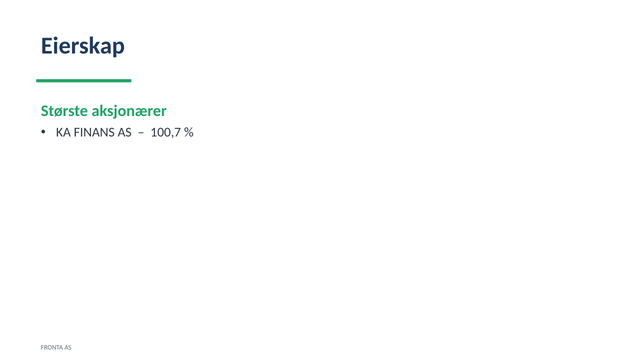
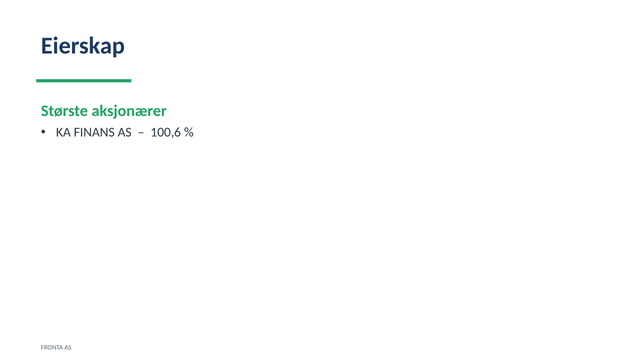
100,7: 100,7 -> 100,6 (166, 132)
